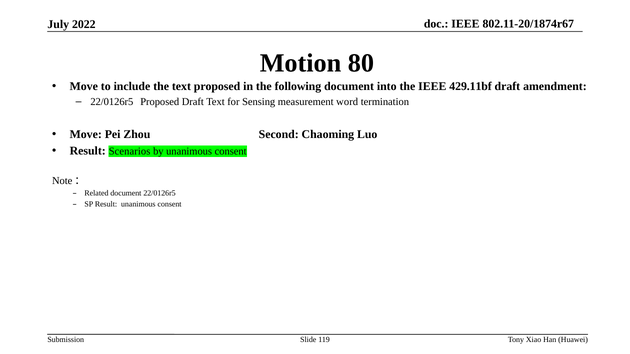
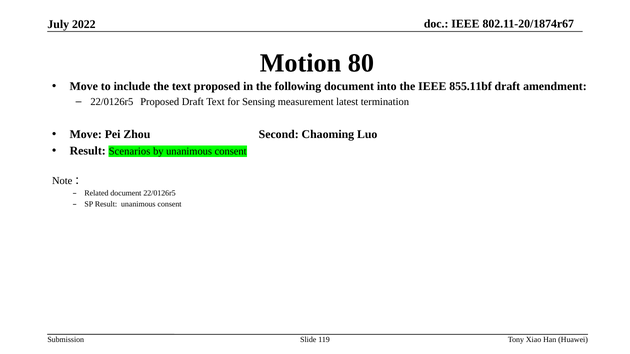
429.11bf: 429.11bf -> 855.11bf (471, 87)
word: word -> latest (347, 102)
